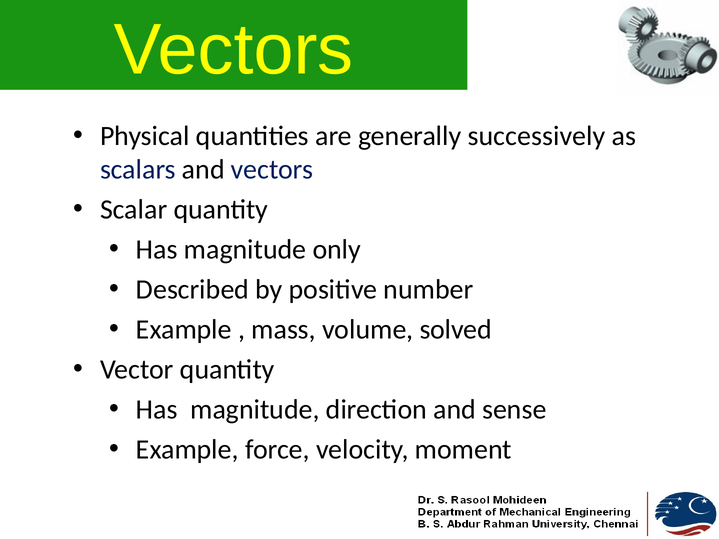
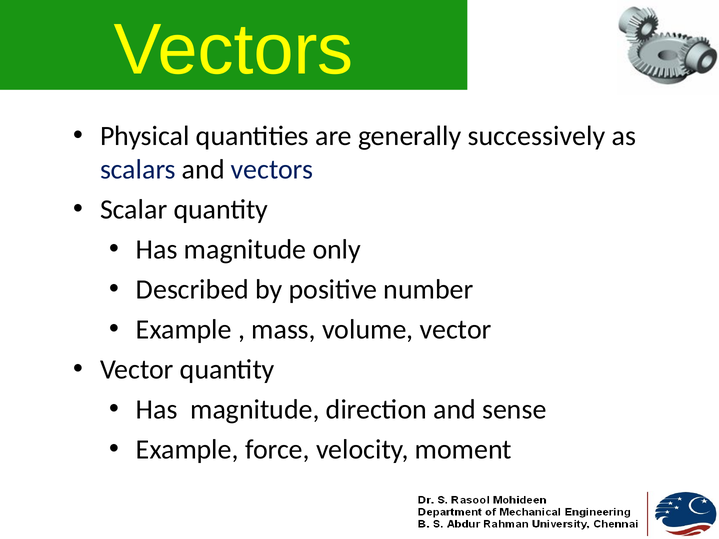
volume solved: solved -> vector (456, 330)
